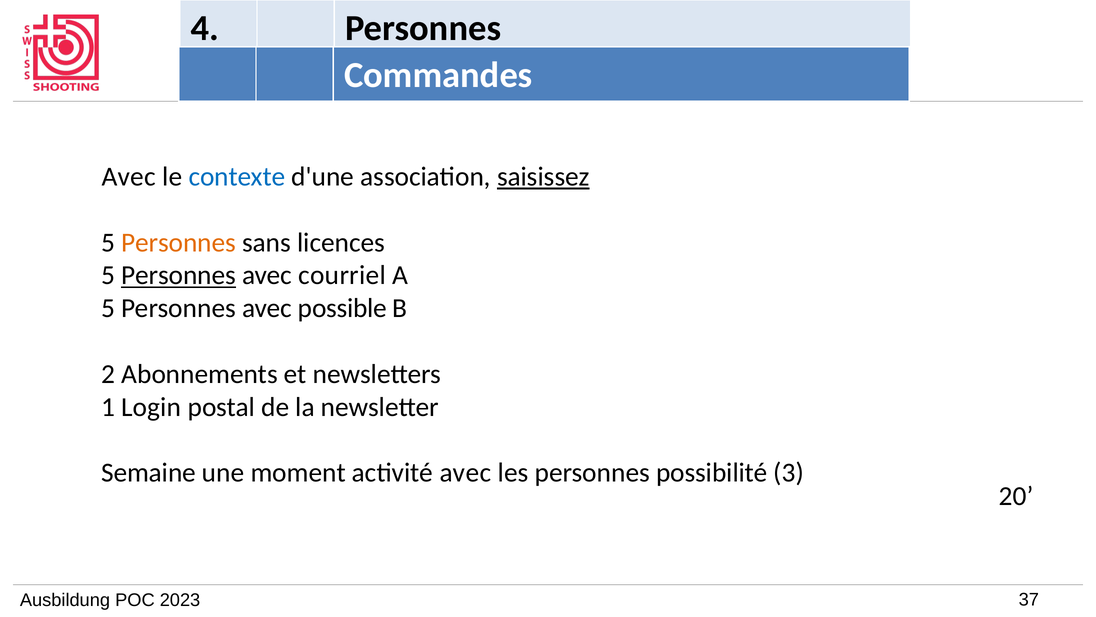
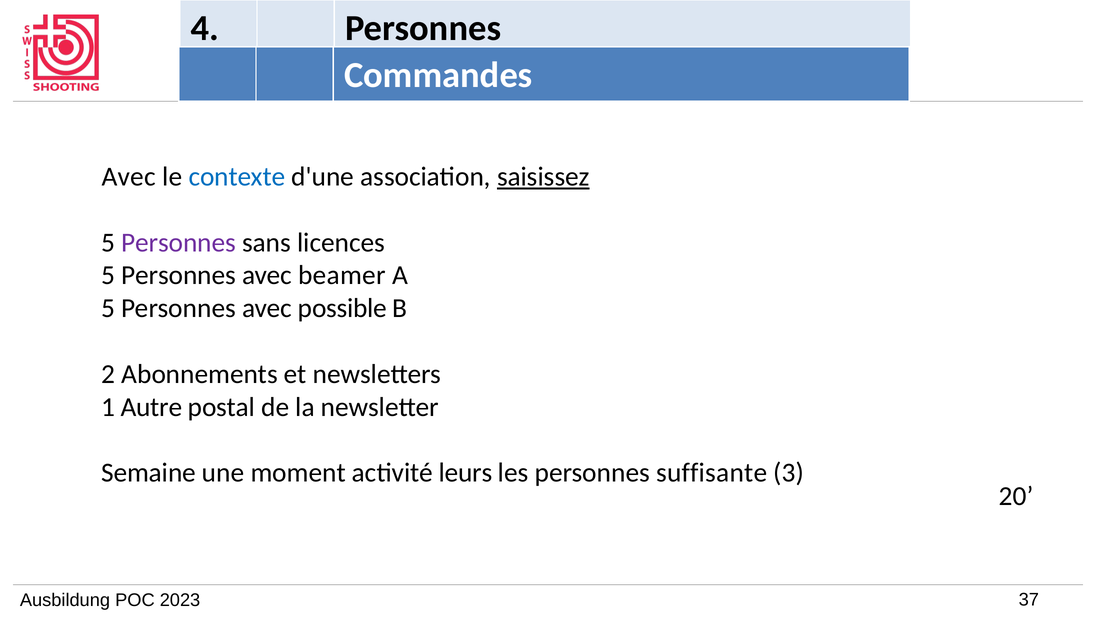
Personnes colour: orange -> purple (179, 242)
Personnes underline: present -> none (179, 275)
courriel: courriel -> beamer (342, 275)
Login: Login -> Autre (151, 407)
activité avec: avec -> leurs (466, 473)
possibilité: possibilité -> suffisante (712, 473)
